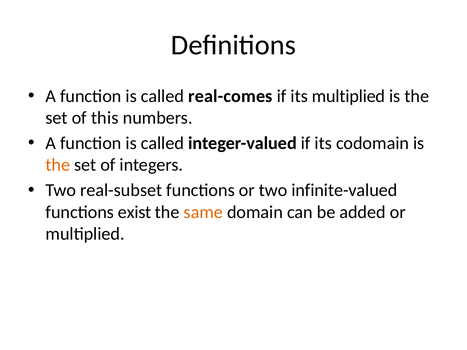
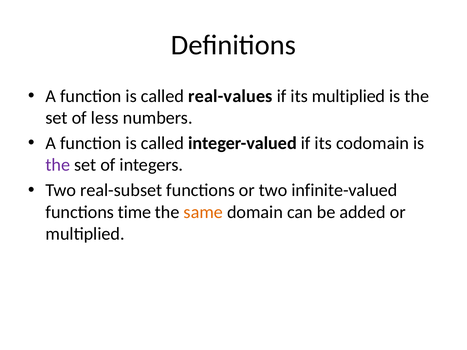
real-comes: real-comes -> real-values (230, 96)
this: this -> less (105, 118)
the colour: orange -> purple (58, 165)
exist: exist -> time (135, 212)
